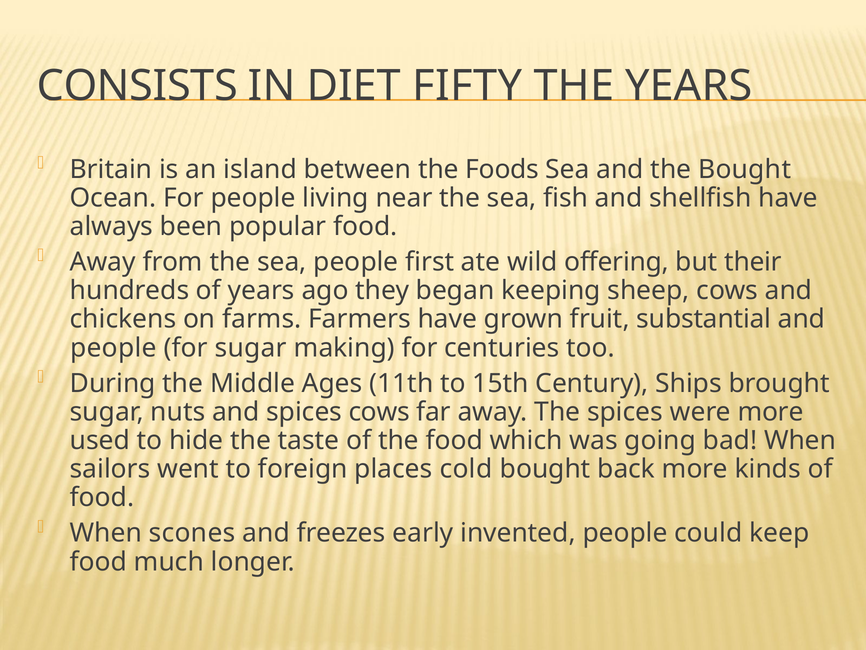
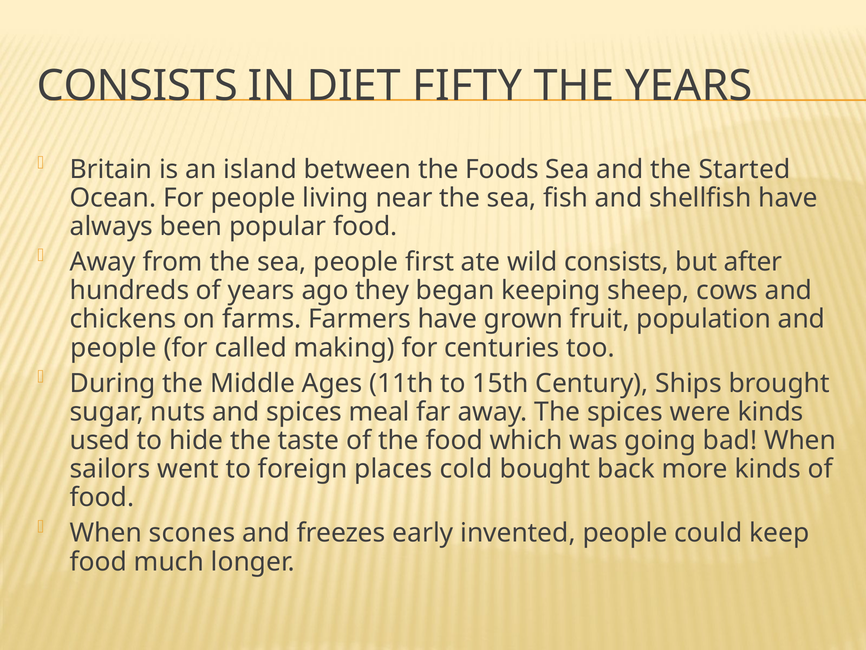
the Bought: Bought -> Started (745, 169)
wild offering: offering -> consists (617, 262)
their: their -> after (753, 262)
substantial: substantial -> population (704, 319)
for sugar: sugar -> called (251, 348)
spices cows: cows -> meal (379, 412)
were more: more -> kinds (771, 412)
